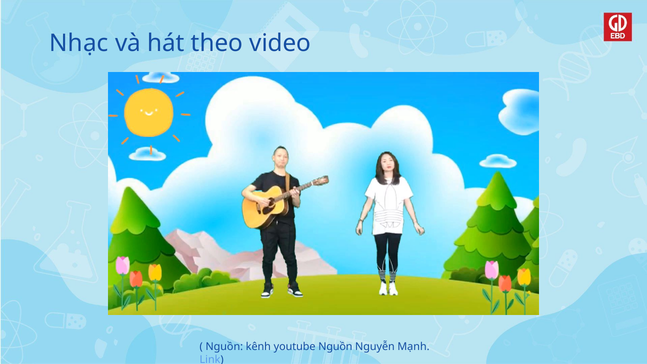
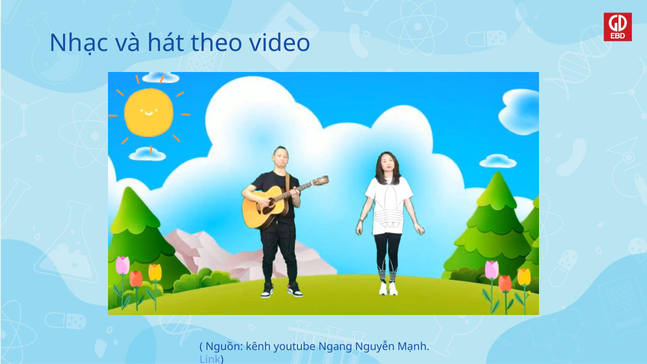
youtube Nguồn: Nguồn -> Ngang (335, 347)
